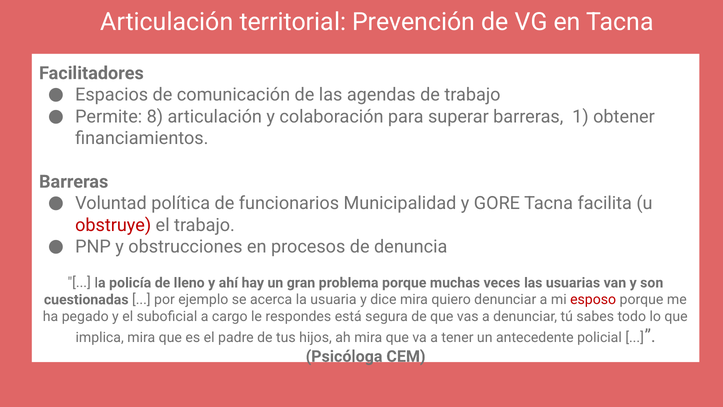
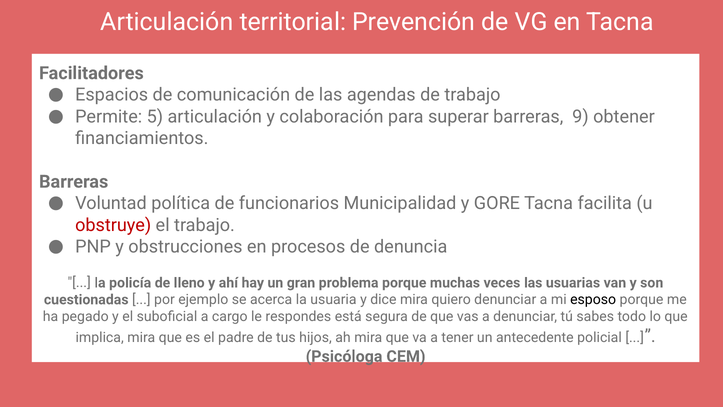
8: 8 -> 5 (155, 117)
1: 1 -> 9 (580, 117)
esposo colour: red -> black (593, 299)
